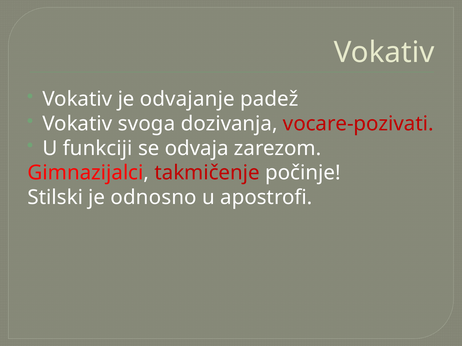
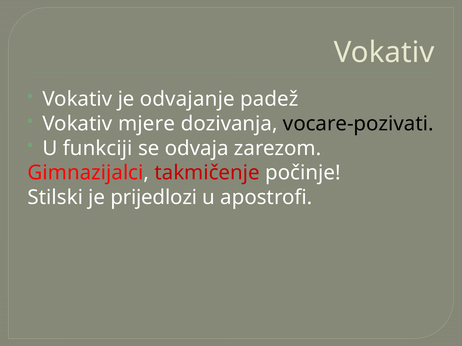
svoga: svoga -> mjere (147, 124)
vocare-pozivati colour: red -> black (358, 124)
odnosno: odnosno -> prijedlozi (154, 198)
